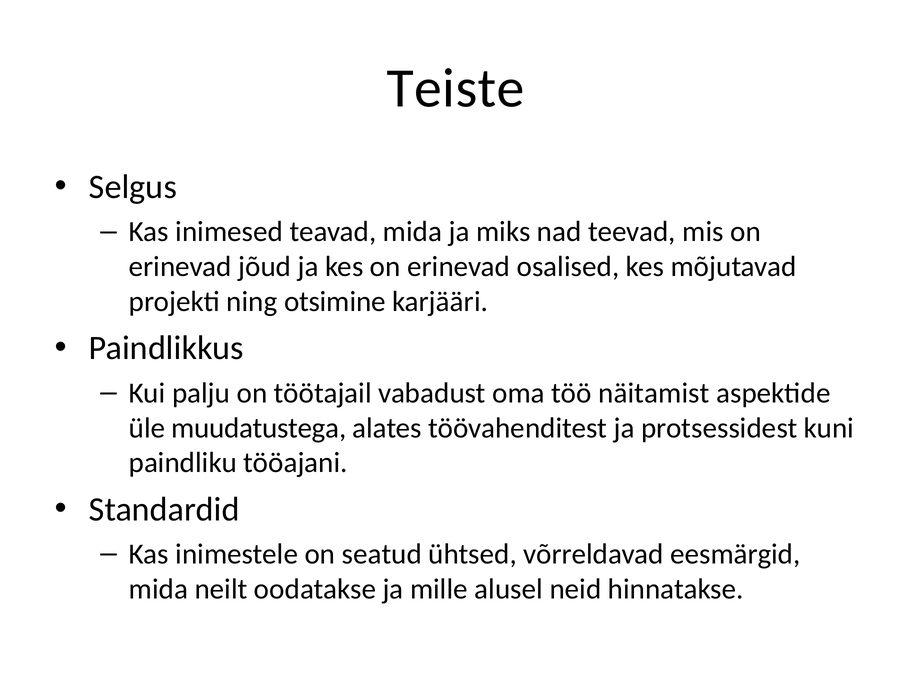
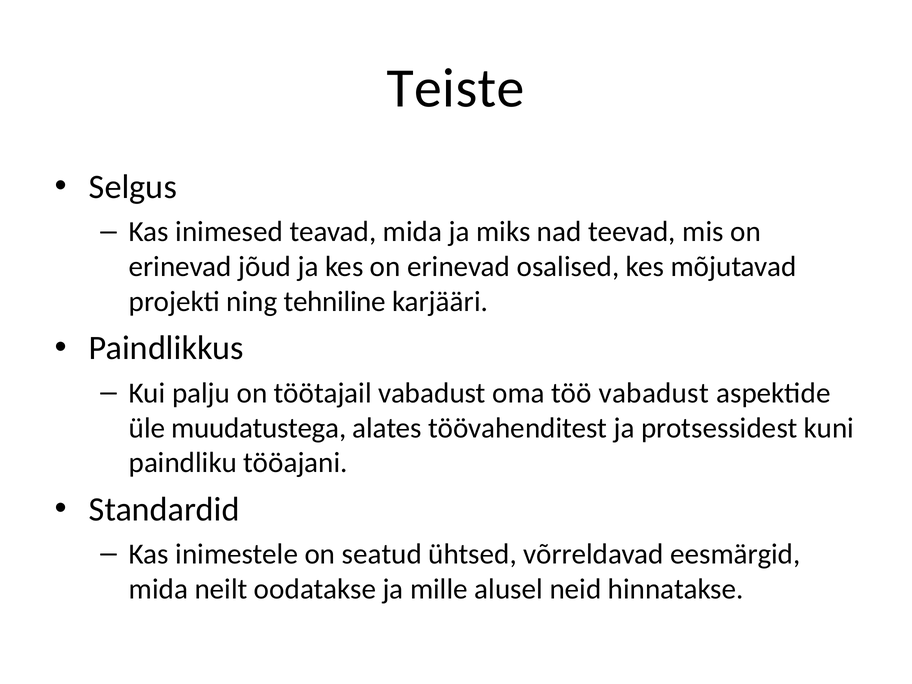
otsimine: otsimine -> tehniline (335, 302)
töö näitamist: näitamist -> vabadust (654, 393)
